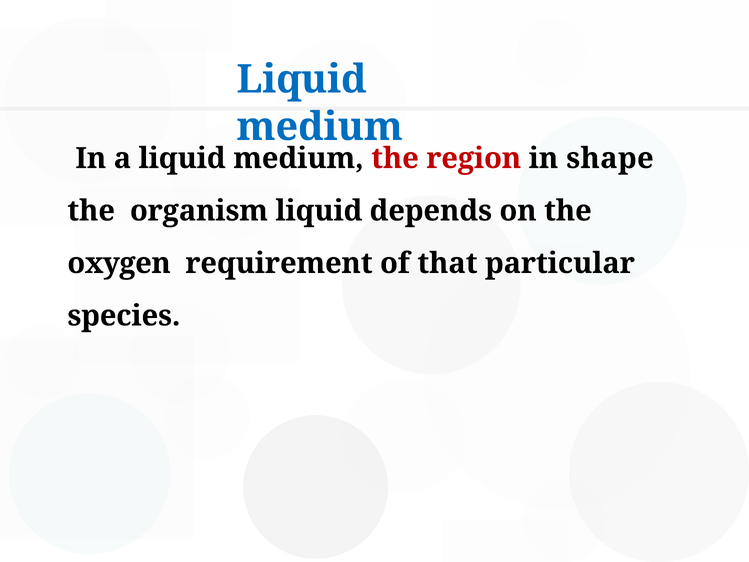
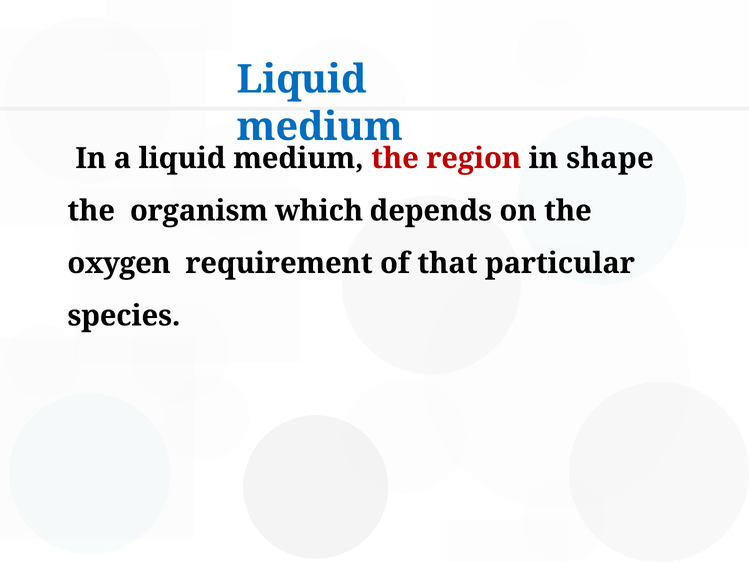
organism liquid: liquid -> which (319, 211)
